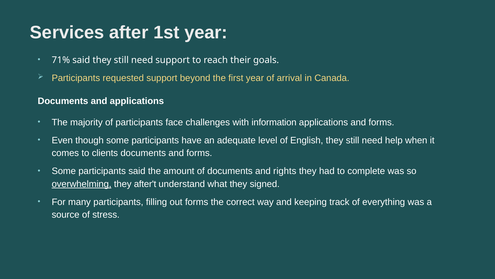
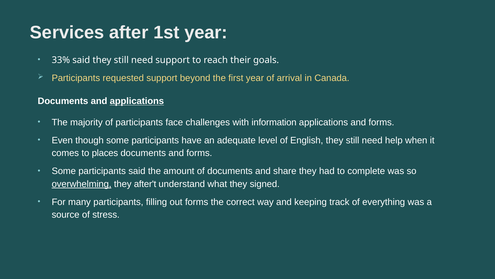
71%: 71% -> 33% (61, 60)
applications underline: none -> present (137, 101)
clients: clients -> places (105, 153)
rights: rights -> share (285, 171)
